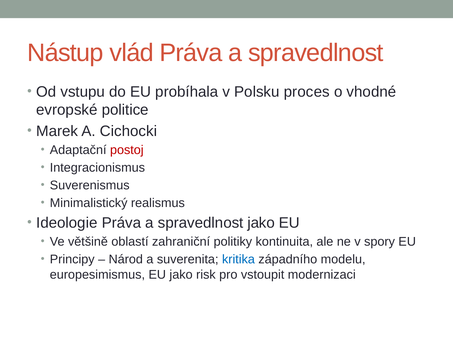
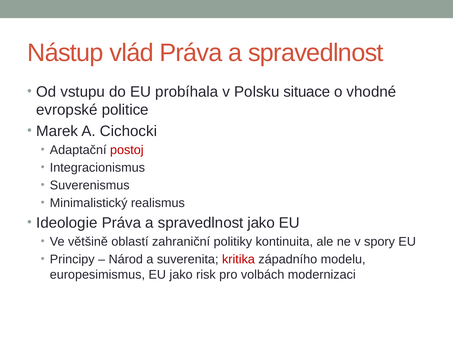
proces: proces -> situace (307, 92)
kritika colour: blue -> red (238, 259)
vstoupit: vstoupit -> volbách (263, 274)
